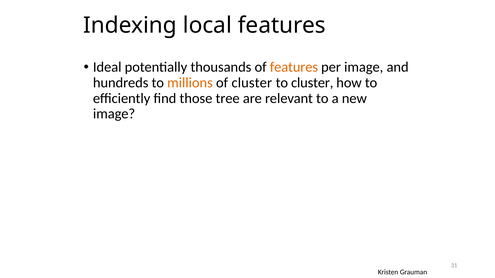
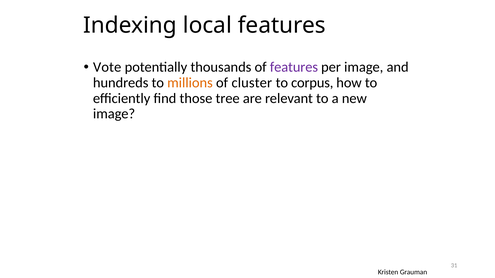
Ideal: Ideal -> Vote (107, 67)
features colour: orange -> purple (294, 67)
to cluster: cluster -> corpus (312, 83)
